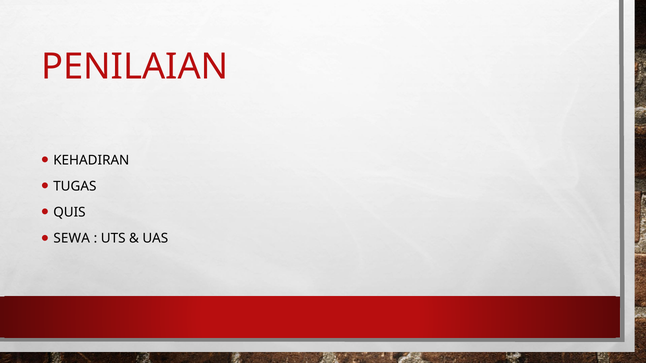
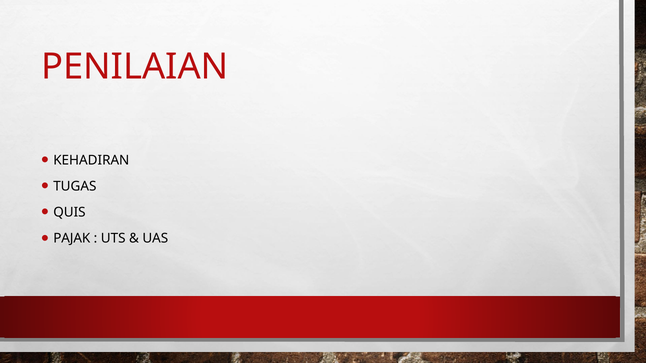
SEWA: SEWA -> PAJAK (72, 239)
